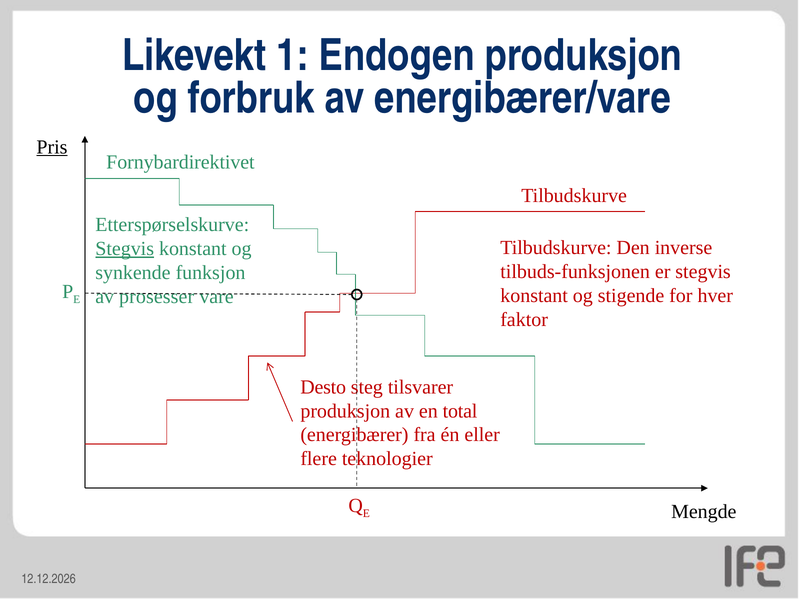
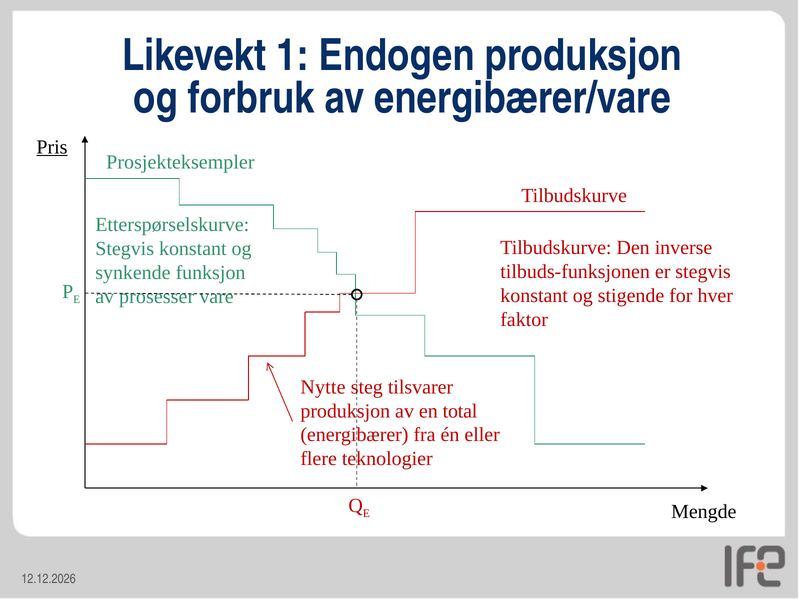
Fornybardirektivet: Fornybardirektivet -> Prosjekteksempler (180, 162)
Stegvis underline: present -> none (125, 249)
Desto: Desto -> Nytte (323, 387)
